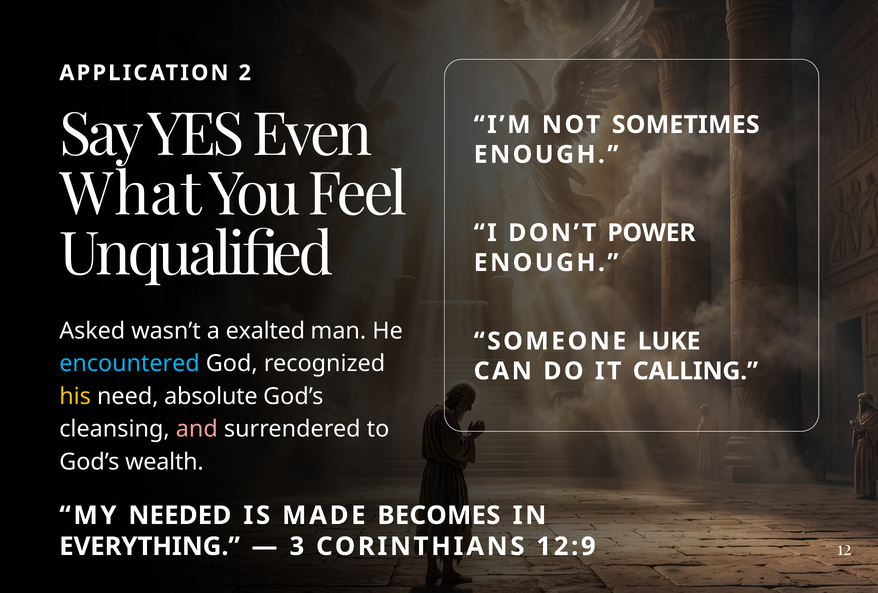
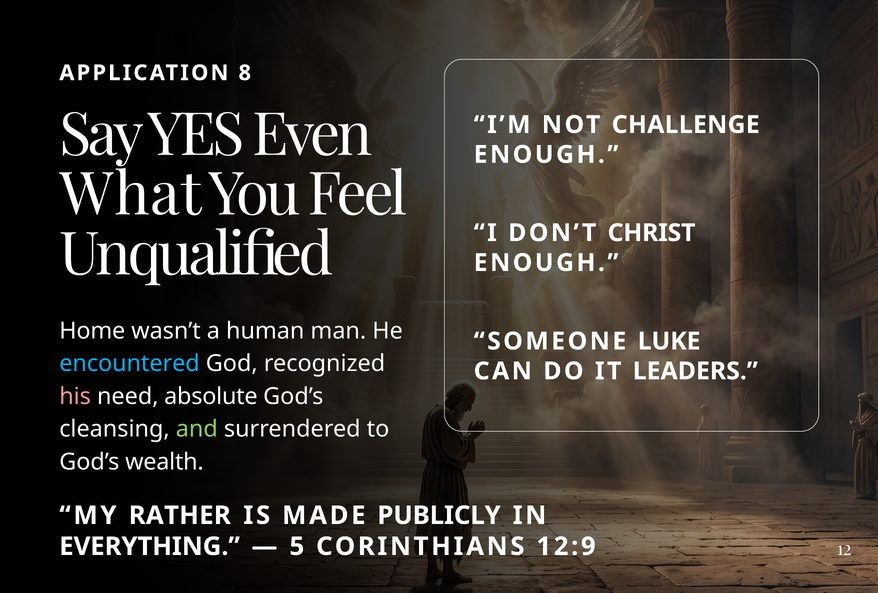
2: 2 -> 8 (245, 73)
SOMETIMES: SOMETIMES -> CHALLENGE (686, 125)
POWER: POWER -> CHRIST (652, 233)
Asked: Asked -> Home (92, 331)
exalted: exalted -> human (265, 331)
CALLING: CALLING -> LEADERS (695, 371)
his colour: yellow -> pink (75, 396)
and colour: pink -> light green (197, 429)
NEEDED: NEEDED -> RATHER (180, 515)
BECOMES: BECOMES -> PUBLICLY (439, 515)
3: 3 -> 5 (297, 546)
